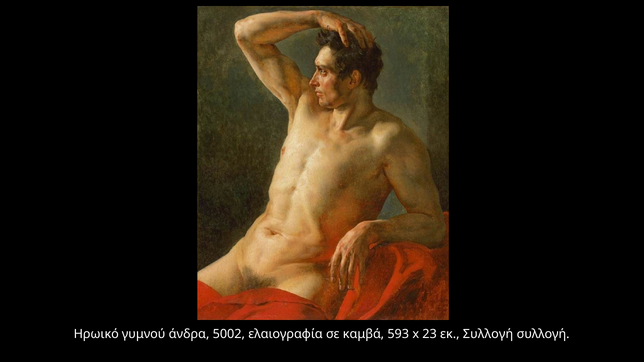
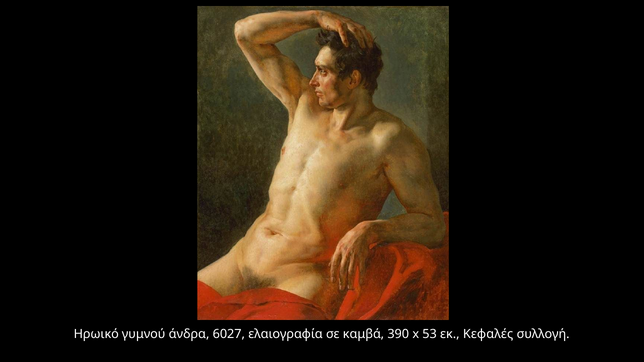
5002: 5002 -> 6027 (229, 334)
593: 593 -> 390 (398, 334)
23: 23 -> 53 (430, 334)
εκ Συλλογή: Συλλογή -> Κεφαλές (488, 334)
